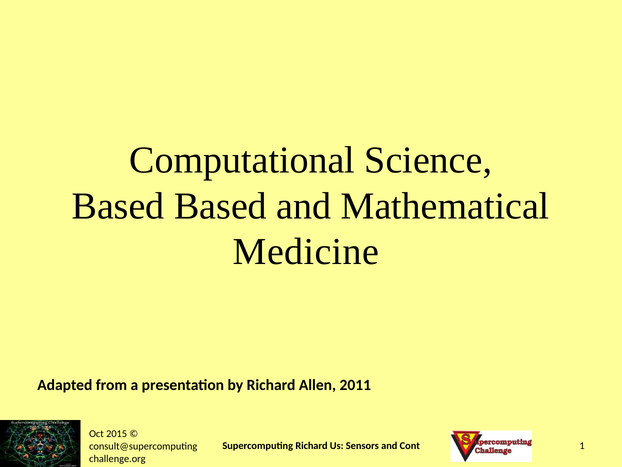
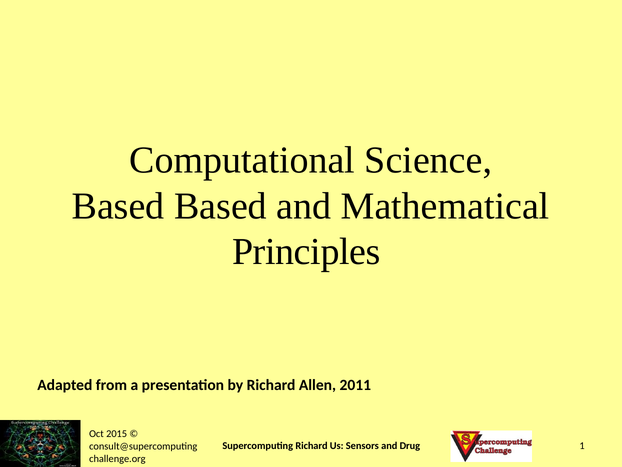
Medicine: Medicine -> Principles (306, 252)
Cont: Cont -> Drug (410, 445)
